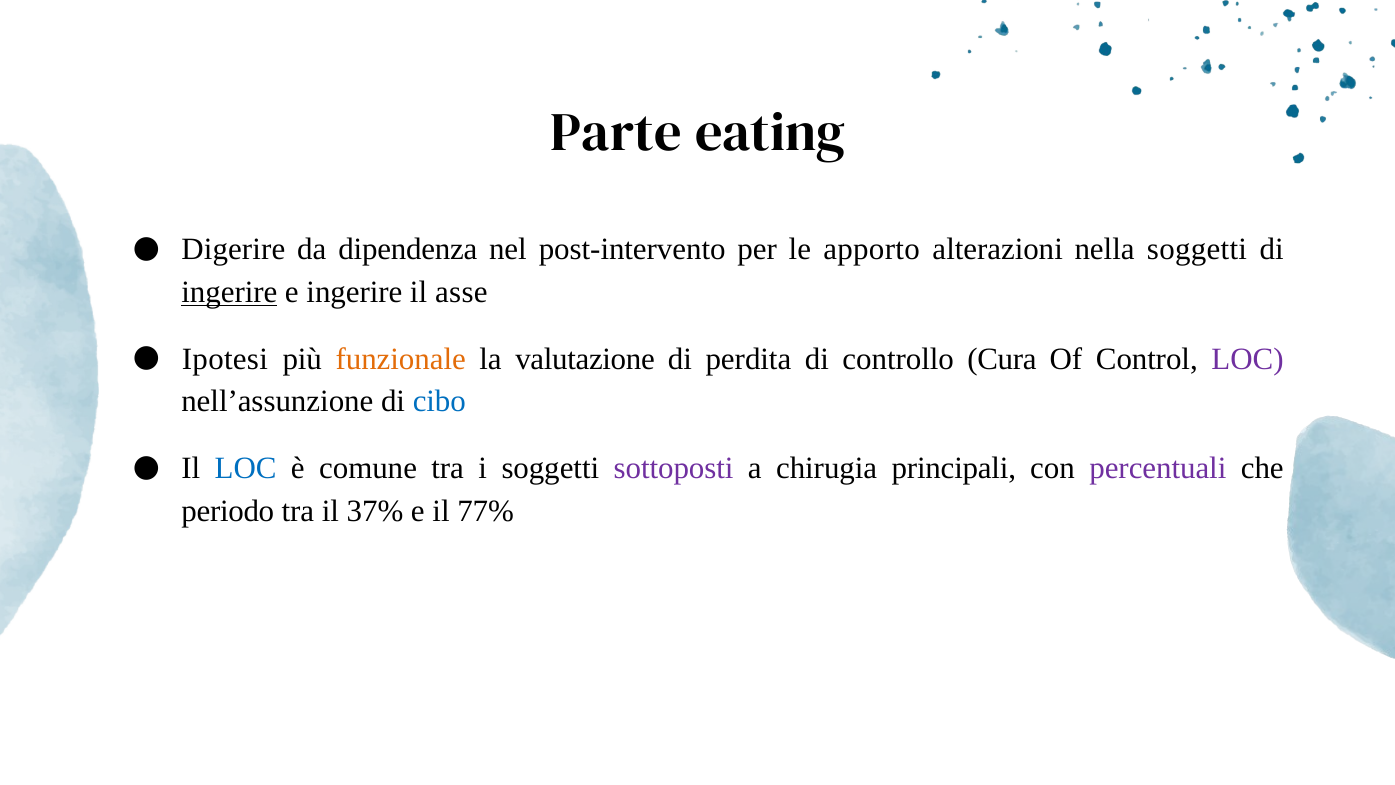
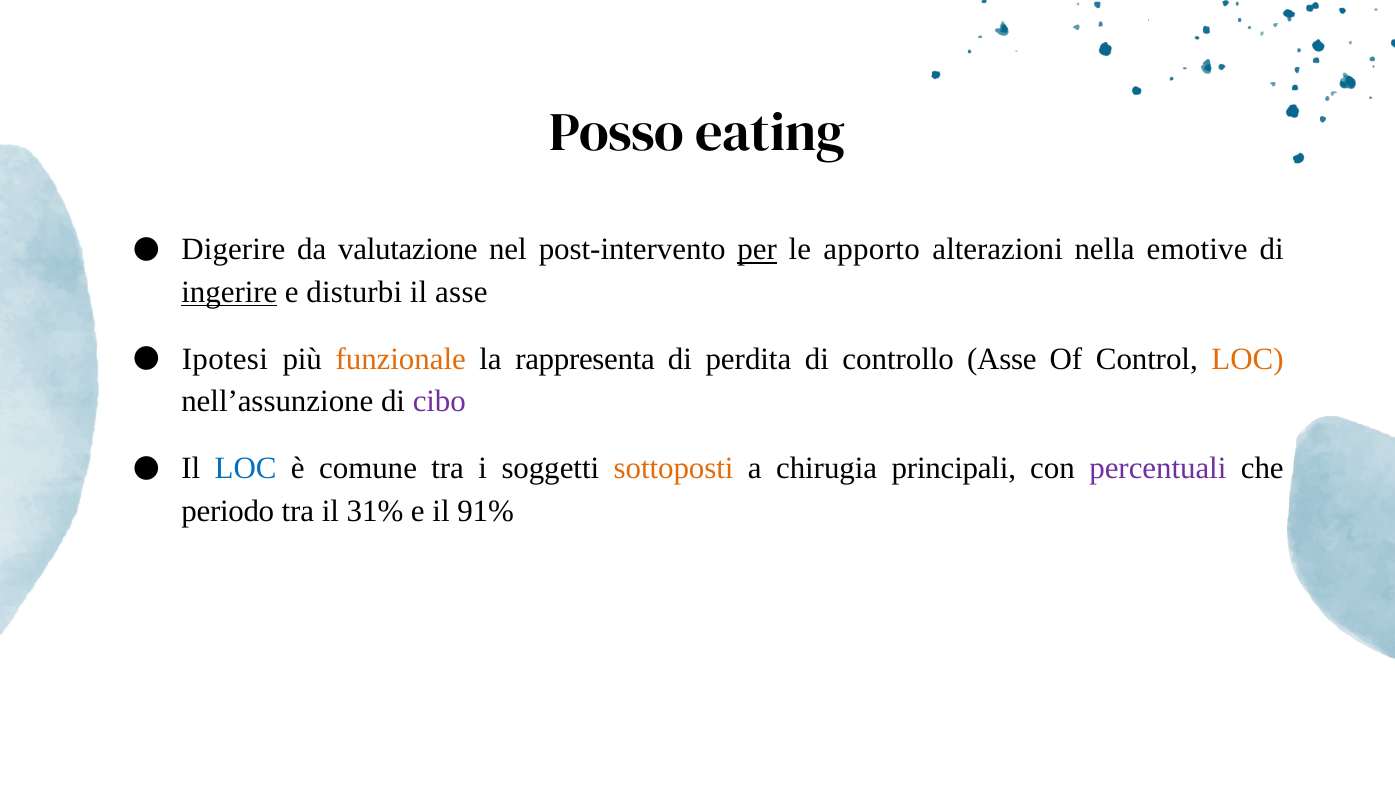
Parte: Parte -> Posso (617, 133)
dipendenza: dipendenza -> valutazione (408, 249)
per underline: none -> present (757, 249)
nella soggetti: soggetti -> emotive (1197, 249)
e ingerire: ingerire -> disturbi (354, 292)
valutazione: valutazione -> rappresenta (585, 359)
controllo Cura: Cura -> Asse (1002, 359)
LOC colour: purple -> orange (1248, 359)
cibo colour: blue -> purple (439, 401)
sottoposti colour: purple -> orange (674, 468)
37%: 37% -> 31% (375, 511)
77%: 77% -> 91% (486, 511)
